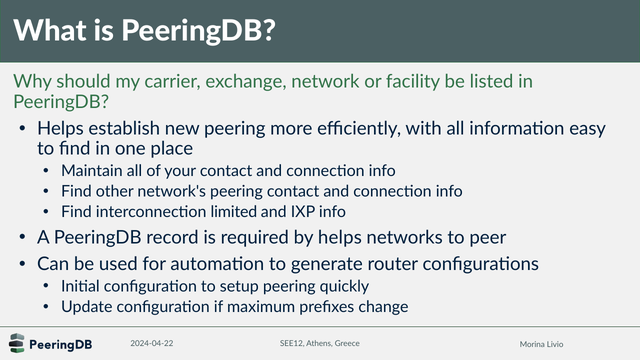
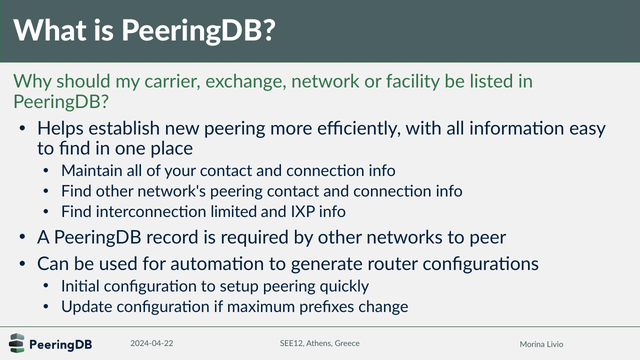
by helps: helps -> other (340, 237)
